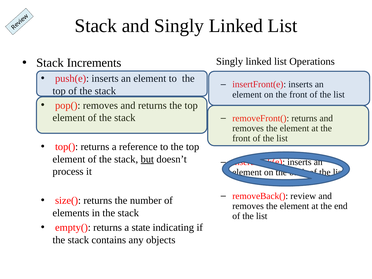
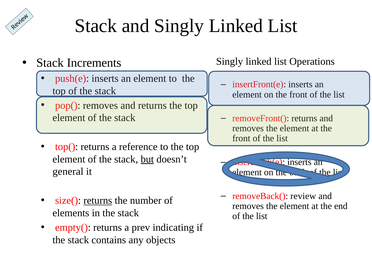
process: process -> general (68, 172)
returns underline: none -> present (98, 201)
state: state -> prev (141, 227)
